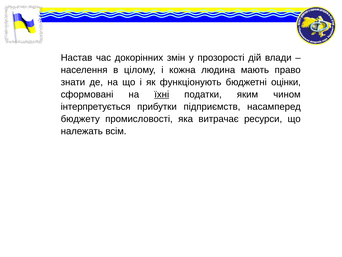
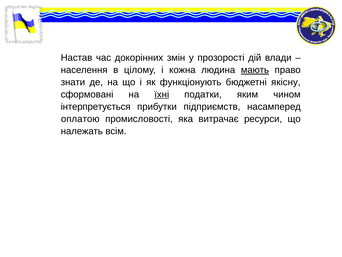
мають underline: none -> present (255, 70)
оцінки: оцінки -> якісну (286, 82)
бюджету: бюджету -> оплатою (80, 119)
